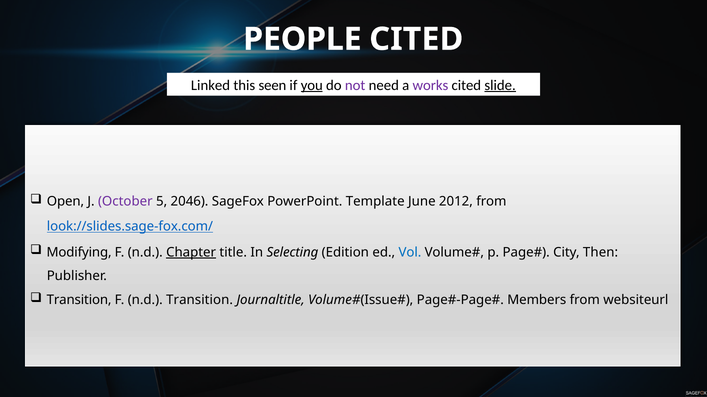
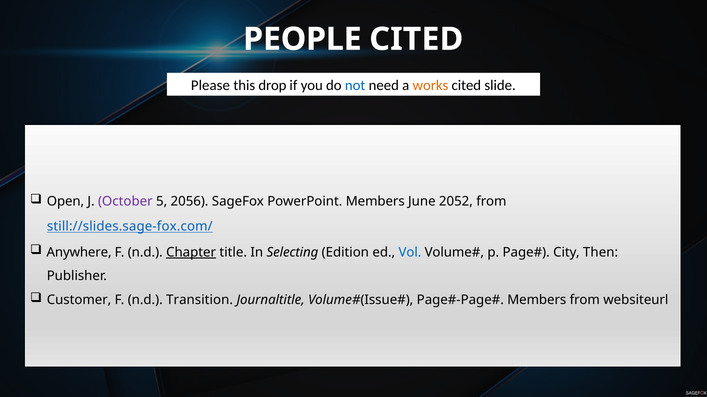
Linked: Linked -> Please (210, 85)
seen: seen -> drop (272, 85)
you underline: present -> none (312, 85)
not colour: purple -> blue (355, 85)
works colour: purple -> orange (430, 85)
slide underline: present -> none (500, 85)
2046: 2046 -> 2056 (190, 202)
PowerPoint Template: Template -> Members (375, 202)
2012: 2012 -> 2052 (456, 202)
look://slides.sage-fox.com/: look://slides.sage-fox.com/ -> still://slides.sage-fox.com/ (130, 227)
Modifying: Modifying -> Anywhere (79, 253)
Transition: Transition -> Customer (79, 300)
